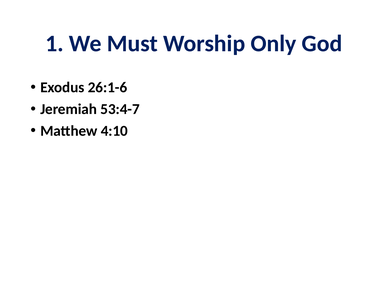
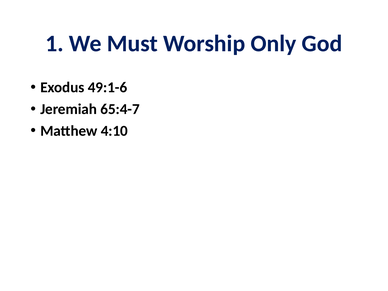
26:1-6: 26:1-6 -> 49:1-6 (108, 87)
53:4-7: 53:4-7 -> 65:4-7 (120, 109)
